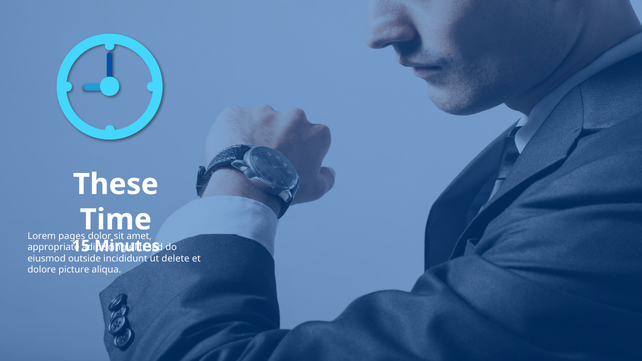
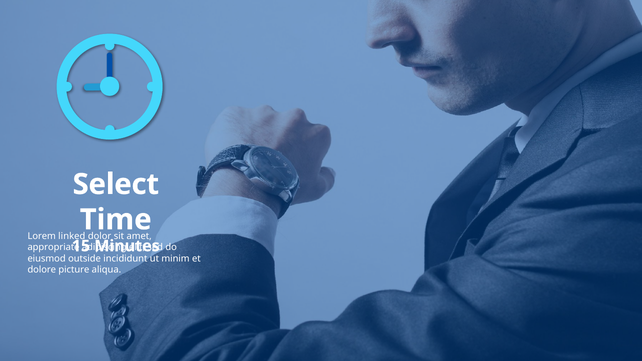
These: These -> Select (116, 184)
pages: pages -> linked (72, 236)
delete: delete -> minim (176, 259)
